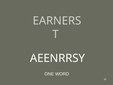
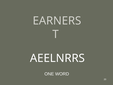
AEENRRSY: AEENRRSY -> AEELNRRS (57, 58)
